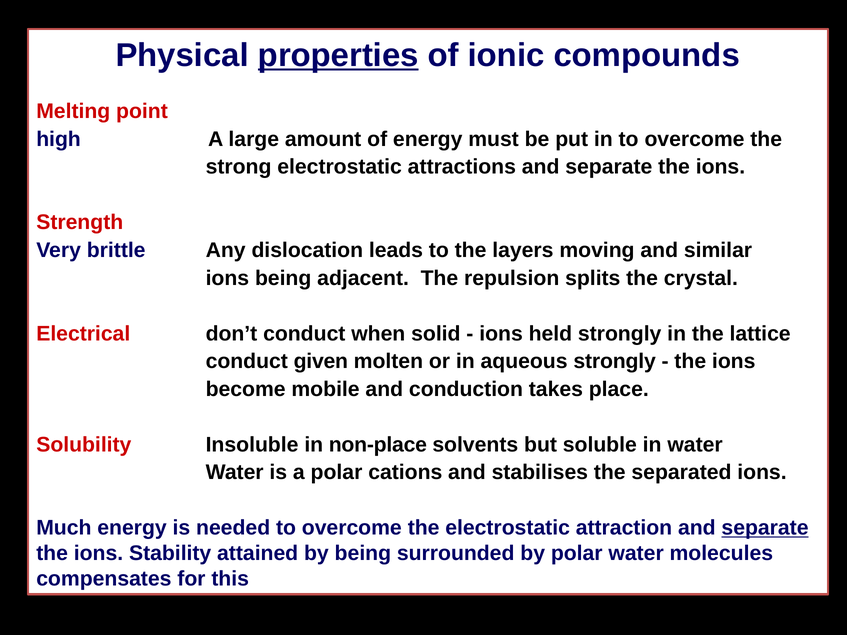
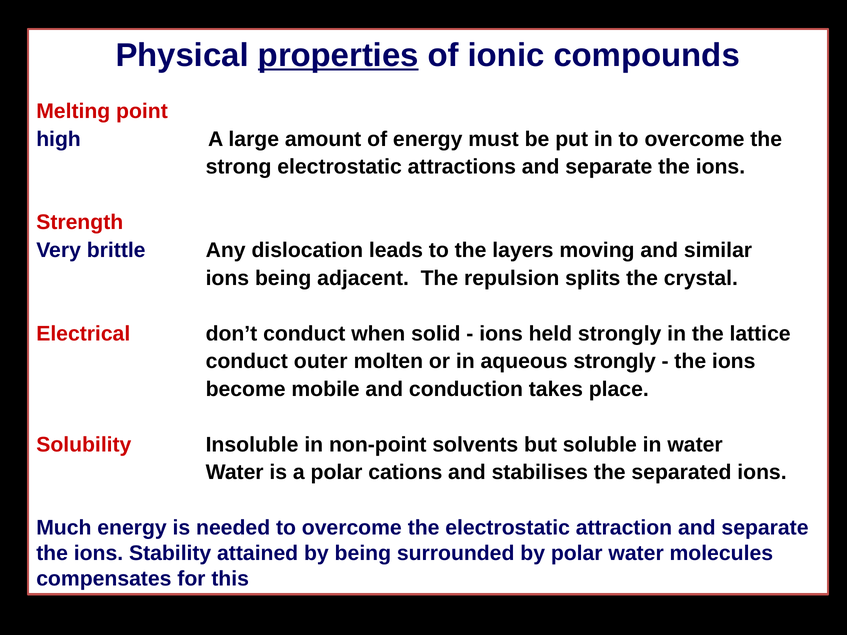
given: given -> outer (321, 361)
non-place: non-place -> non-point (378, 445)
separate underline: present -> none (765, 528)
